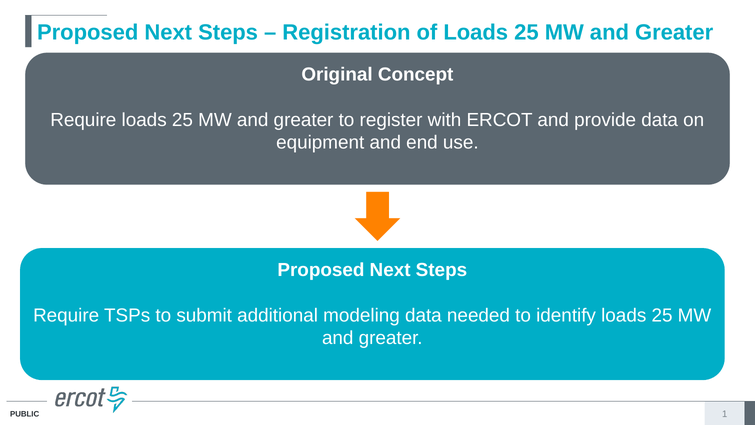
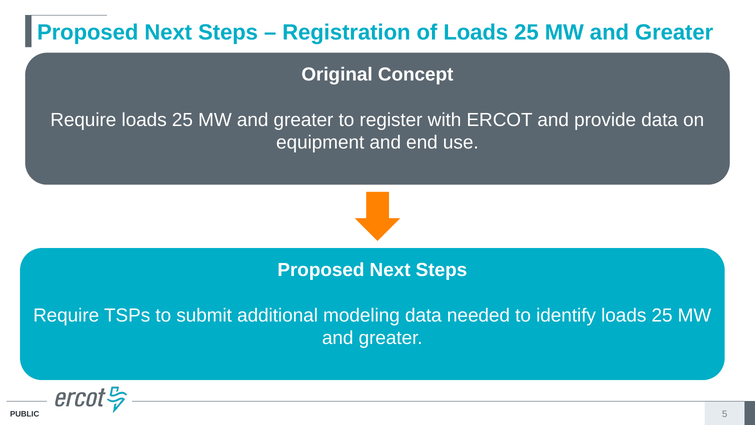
1: 1 -> 5 (725, 414)
